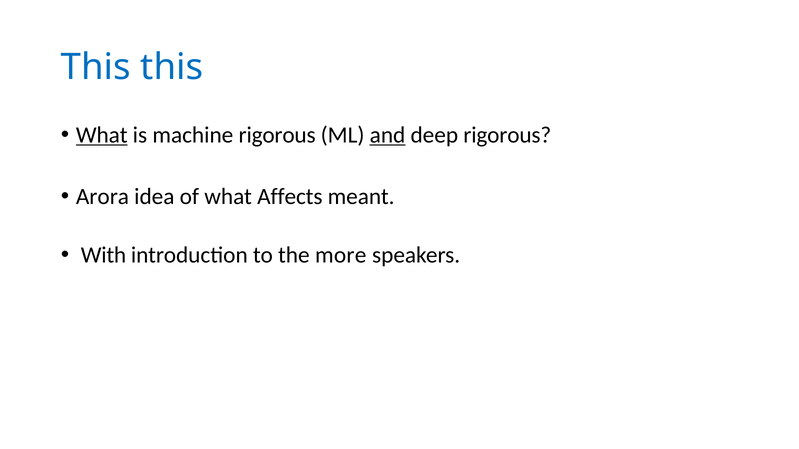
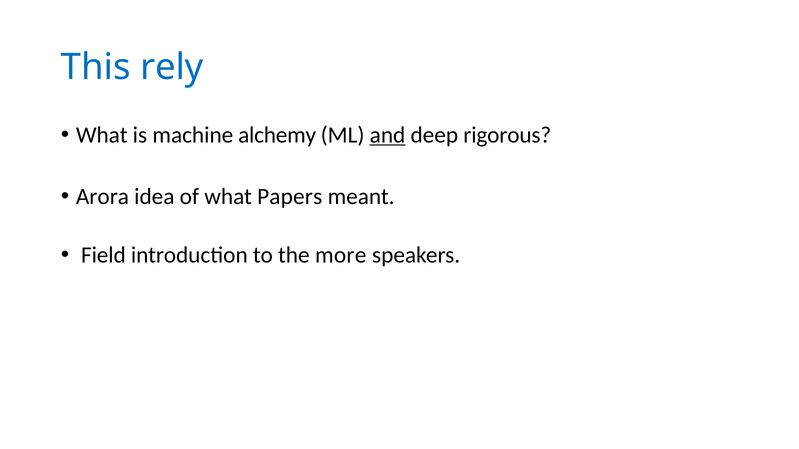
This this: this -> rely (172, 67)
What underline: present -> none (102, 135)
machine rigorous: rigorous -> alchemy (277, 135)
Affects: Affects -> Papers (290, 197)
With: With -> Field (103, 255)
